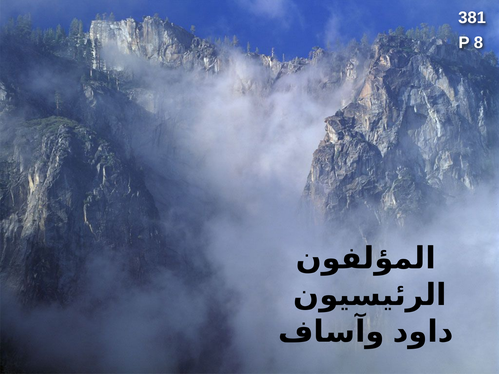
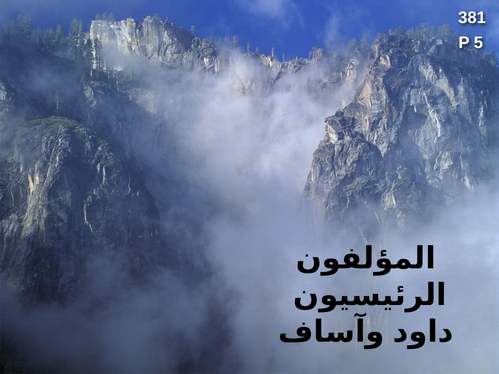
8: 8 -> 5 (478, 43)
